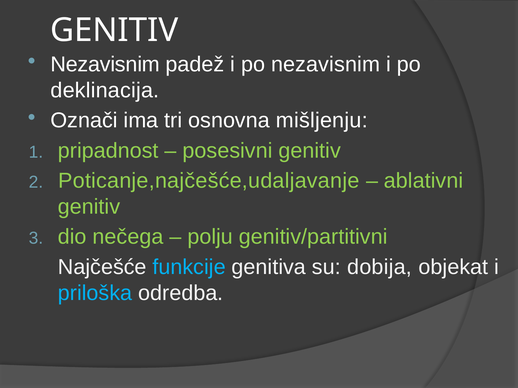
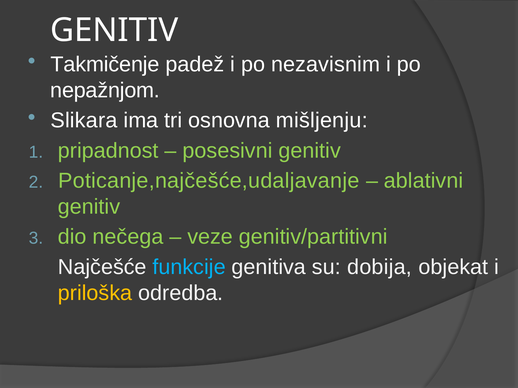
Nezavisnim: Nezavisnim -> Takmičenje (105, 64)
deklinacija: deklinacija -> nepažnjom (105, 90)
Označi: Označi -> Slikara (84, 121)
polju: polju -> veze (210, 237)
priloška colour: light blue -> yellow (95, 293)
